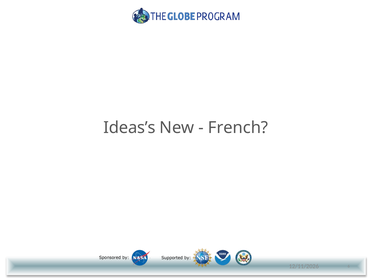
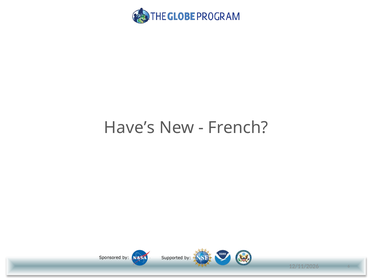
Ideas’s: Ideas’s -> Have’s (129, 128)
